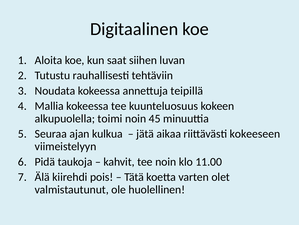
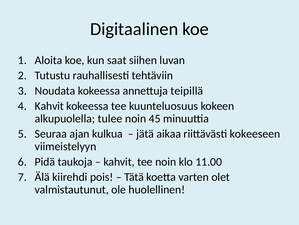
Mallia: Mallia -> Kahvit (49, 106)
toimi: toimi -> tulee (110, 118)
